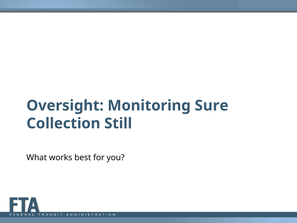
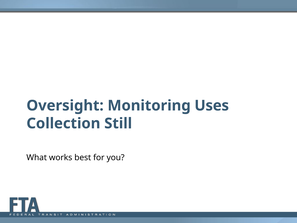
Sure: Sure -> Uses (212, 105)
